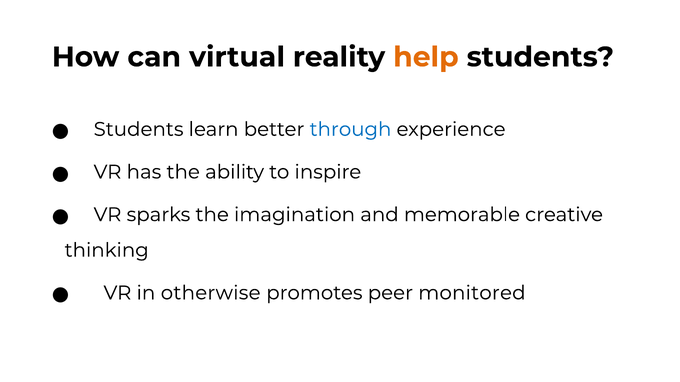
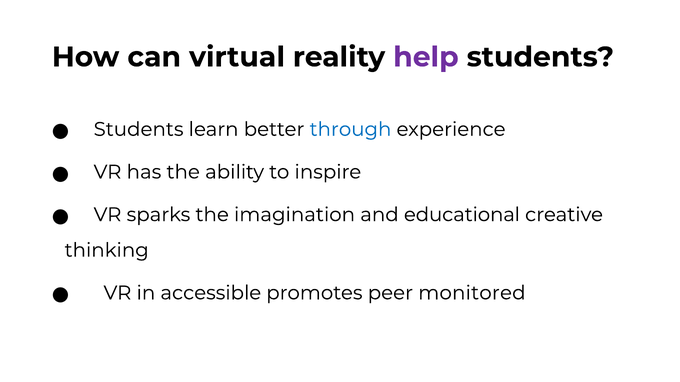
help colour: orange -> purple (426, 57)
memorable: memorable -> educational (462, 215)
otherwise: otherwise -> accessible (211, 293)
